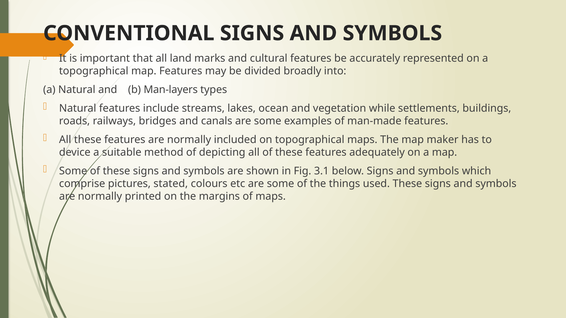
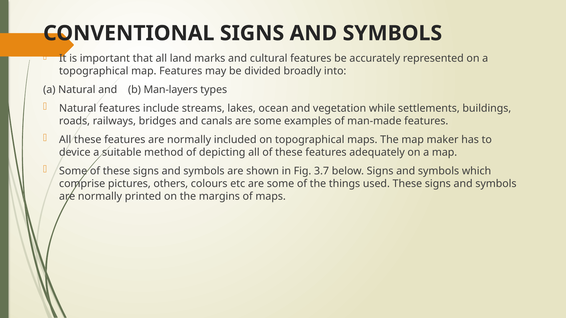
3.1: 3.1 -> 3.7 (322, 171)
stated: stated -> others (171, 184)
